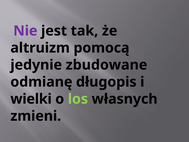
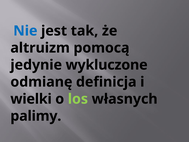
Nie colour: purple -> blue (25, 31)
zbudowane: zbudowane -> wykluczone (107, 65)
długopis: długopis -> definicja (106, 82)
zmieni: zmieni -> palimy (36, 116)
